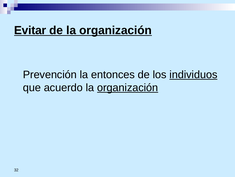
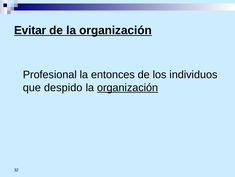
Prevención: Prevención -> Profesional (50, 74)
individuos underline: present -> none (193, 74)
acuerdo: acuerdo -> despido (63, 87)
